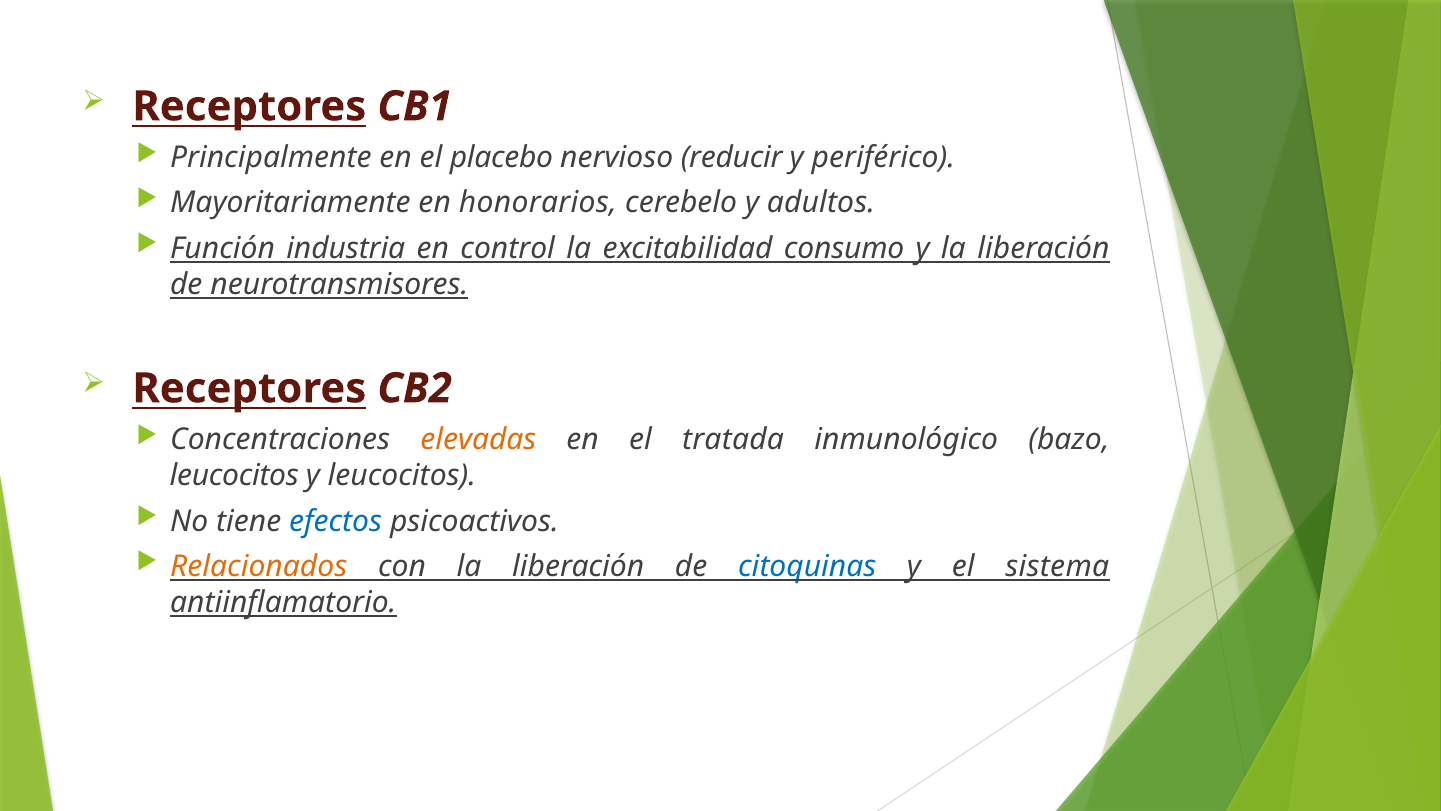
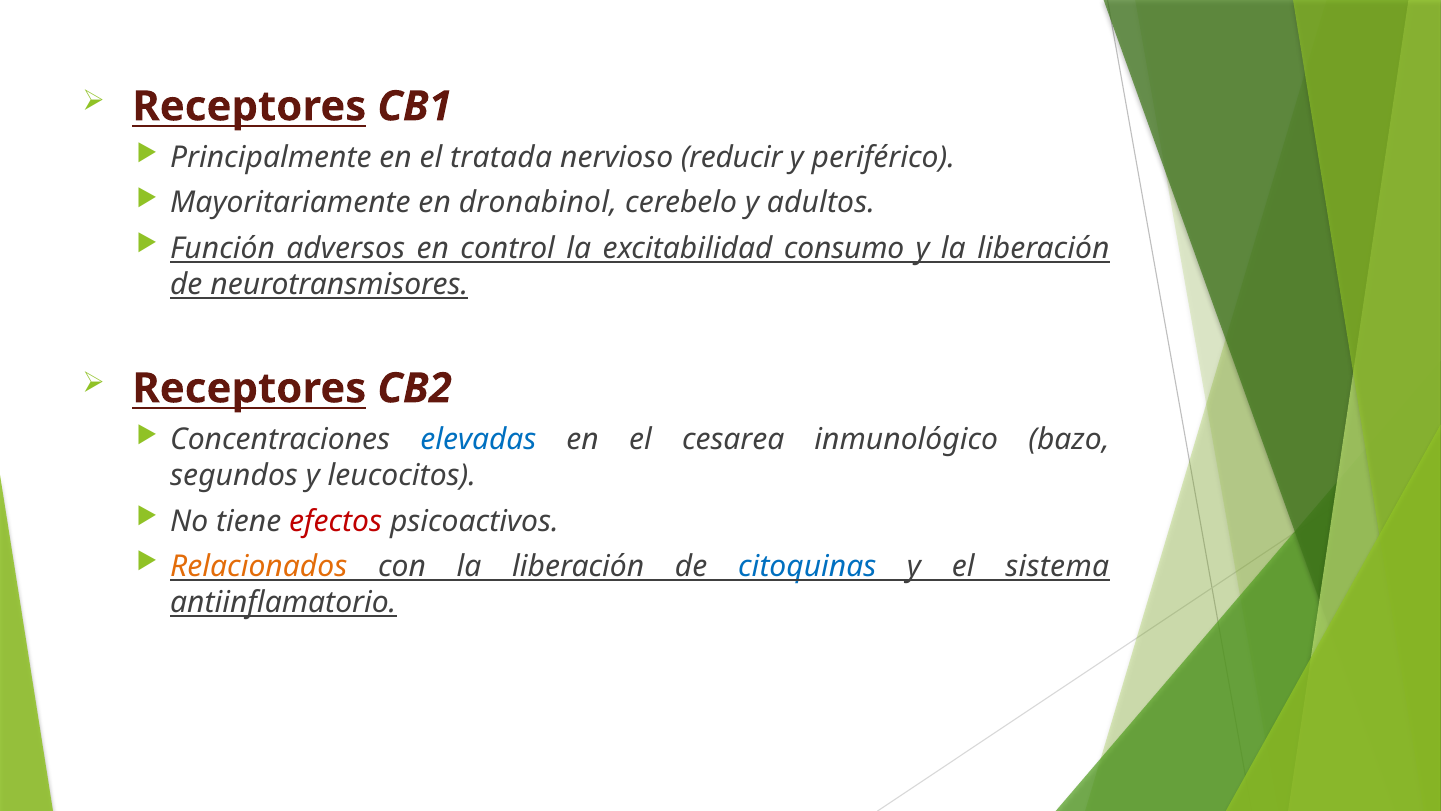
placebo: placebo -> tratada (501, 158)
honorarios: honorarios -> dronabinol (538, 203)
industria: industria -> adversos (346, 248)
elevadas colour: orange -> blue (478, 440)
tratada: tratada -> cesarea (733, 440)
leucocitos: leucocitos -> segundos (234, 476)
efectos colour: blue -> red (336, 521)
